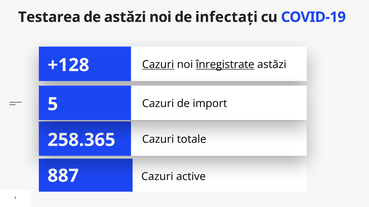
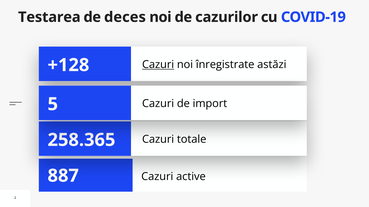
de astăzi: astăzi -> deces (125, 17)
infectați: infectați -> cazurilor (227, 17)
înregistrate underline: present -> none (225, 65)
